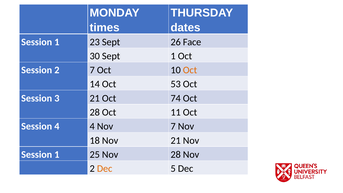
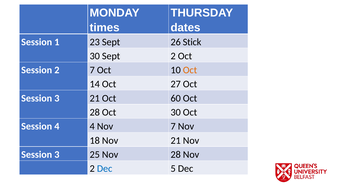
Face: Face -> Stick (192, 42)
Sept 1: 1 -> 2 (173, 56)
53: 53 -> 27 (176, 84)
74: 74 -> 60 (176, 98)
Oct 11: 11 -> 30 (176, 112)
1: 1 -> 3 (57, 154)
Dec colour: orange -> blue (105, 169)
